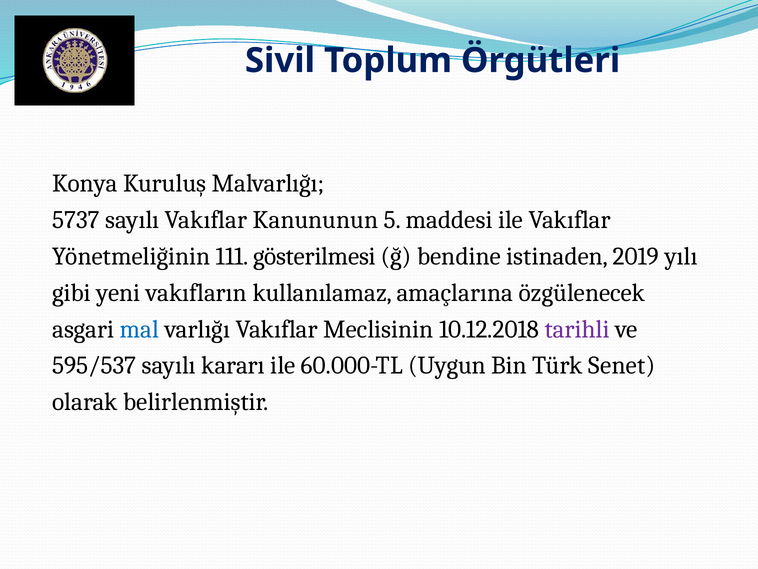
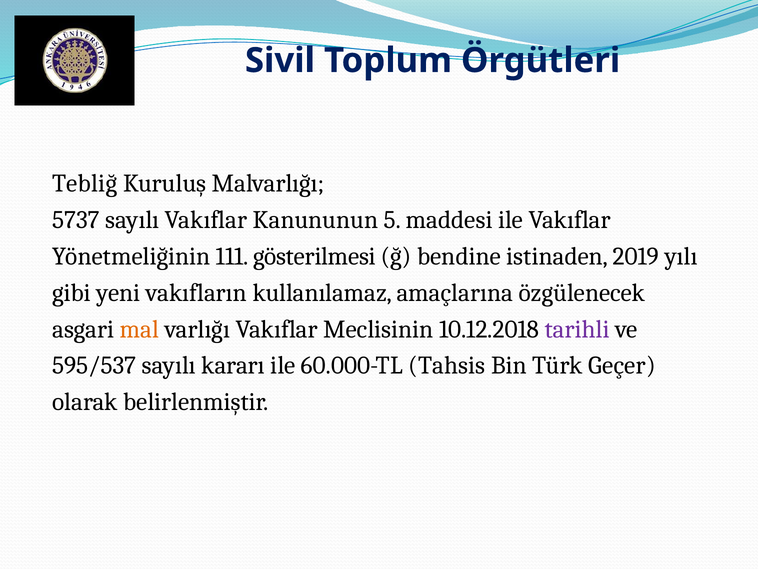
Konya: Konya -> Tebliğ (85, 183)
mal colour: blue -> orange (139, 329)
Uygun: Uygun -> Tahsis (447, 365)
Senet: Senet -> Geçer (622, 365)
